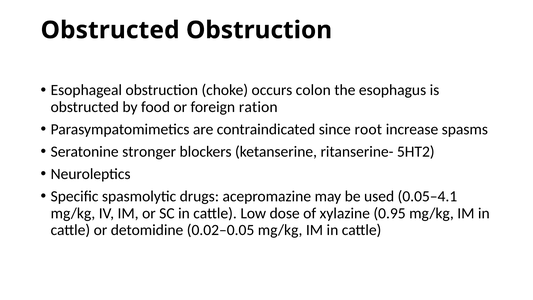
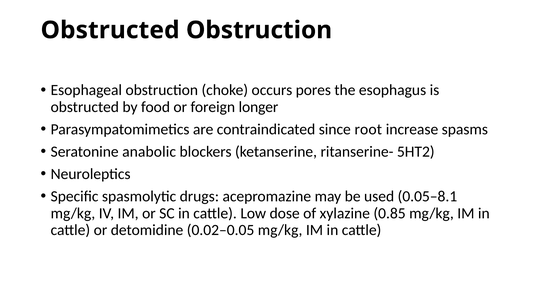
colon: colon -> pores (313, 90)
ration: ration -> longer (258, 107)
stronger: stronger -> anabolic (149, 152)
0.05–4.1: 0.05–4.1 -> 0.05–8.1 (427, 196)
0.95: 0.95 -> 0.85 (390, 213)
